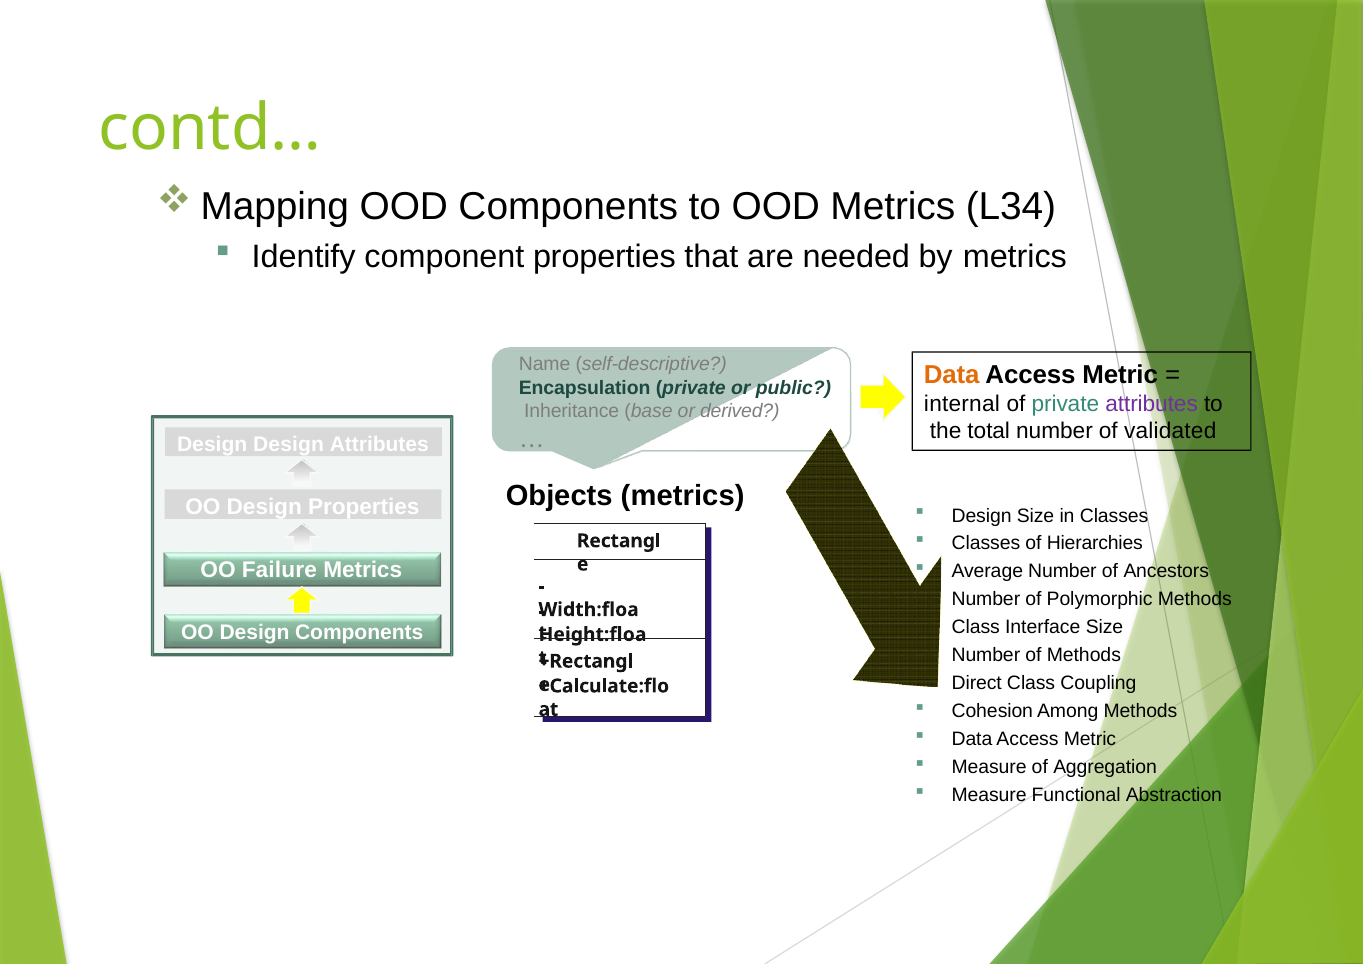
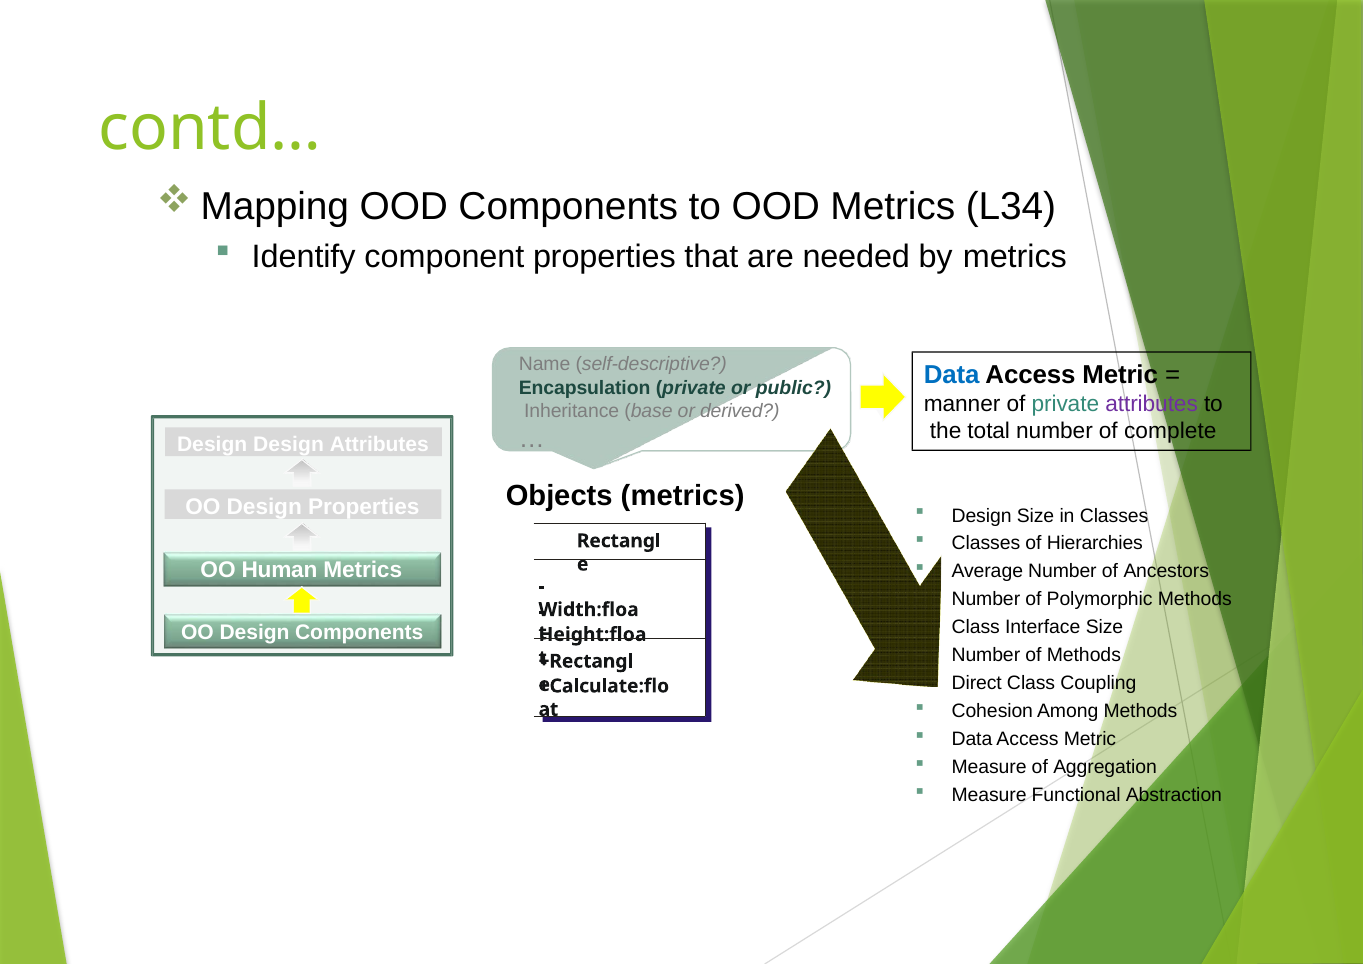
Data colour: orange -> blue (952, 375)
internal: internal -> manner (962, 404)
validated: validated -> complete (1170, 431)
Failure: Failure -> Human (280, 570)
